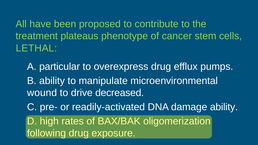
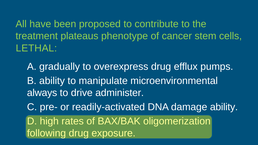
particular: particular -> gradually (60, 67)
wound: wound -> always (42, 93)
decreased: decreased -> administer (120, 93)
